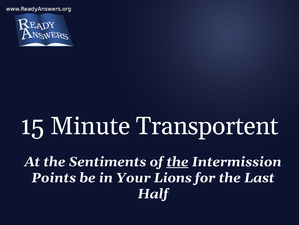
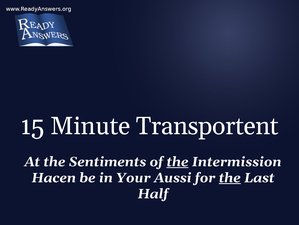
Points: Points -> Hacen (54, 177)
Lions: Lions -> Aussi (173, 177)
the underline: none -> present (230, 177)
